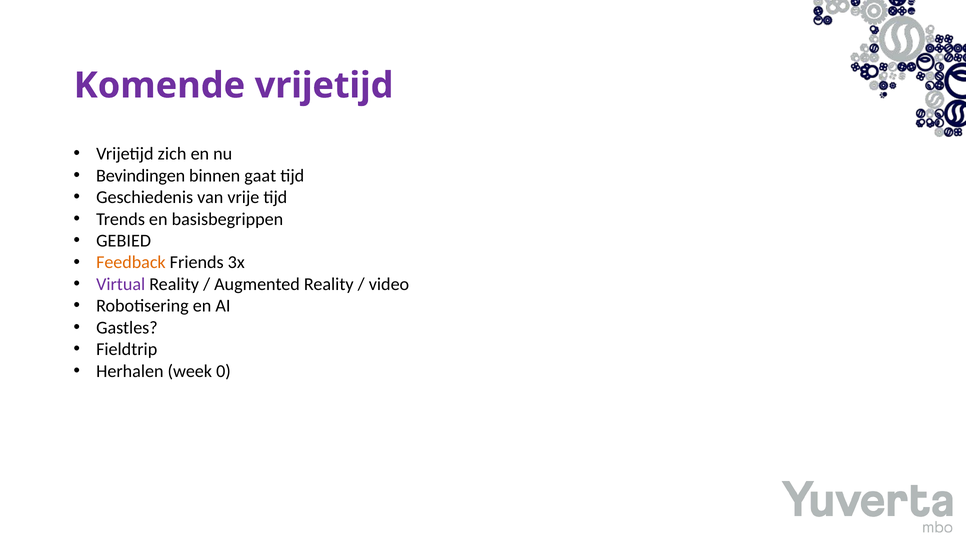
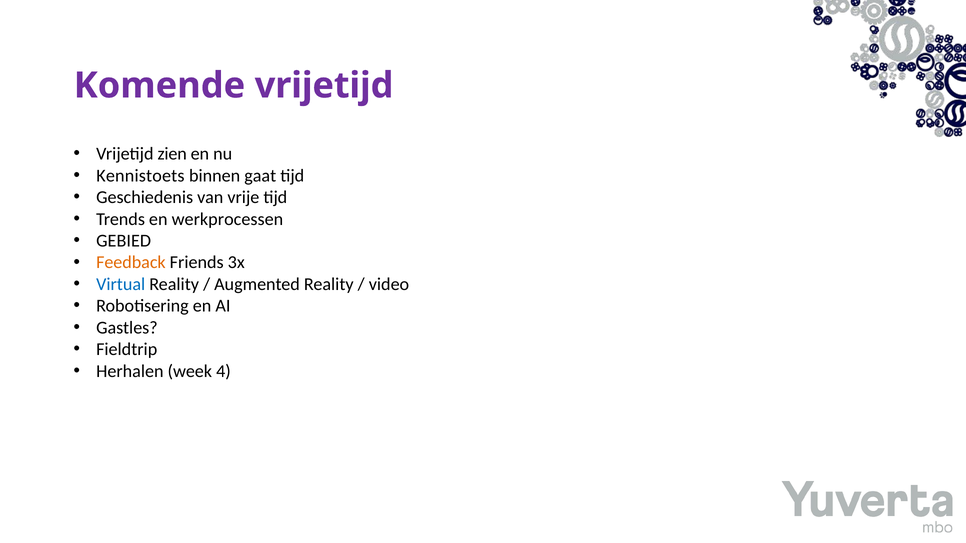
zich: zich -> zien (172, 154)
Bevindingen: Bevindingen -> Kennistoets (140, 176)
basisbegrippen: basisbegrippen -> werkprocessen (227, 219)
Virtual colour: purple -> blue (121, 284)
0: 0 -> 4 (223, 371)
